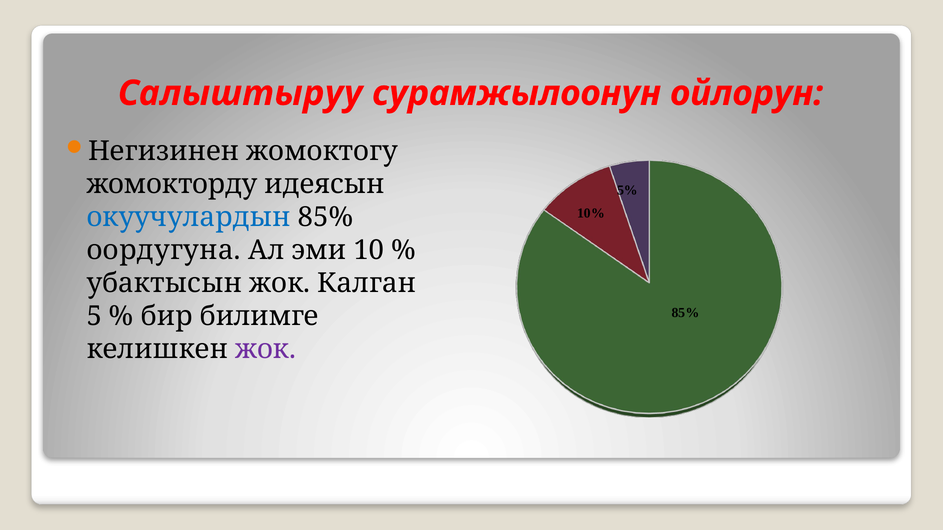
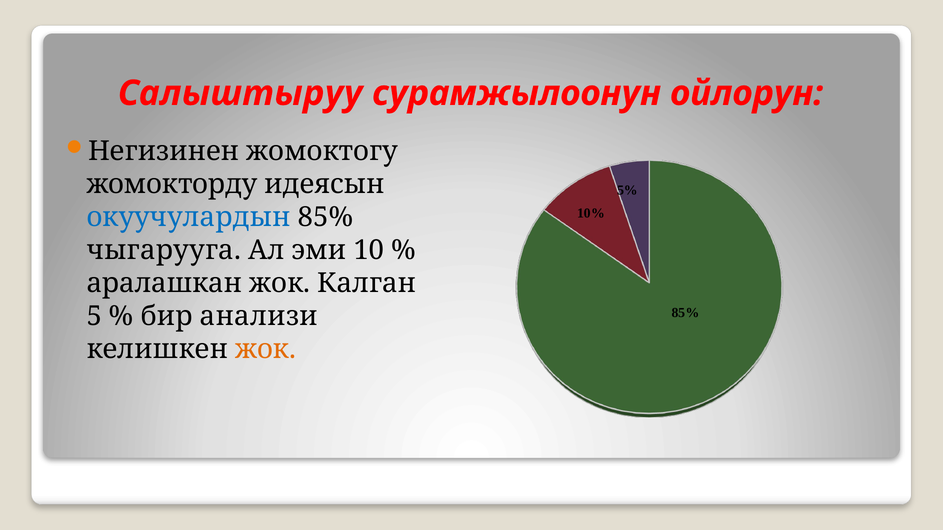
оордугуна: оордугуна -> чыгарууга (164, 251)
убактысын: убактысын -> аралашкан (164, 284)
билимге: билимге -> анализи (259, 317)
жок colour: purple -> orange (266, 350)
